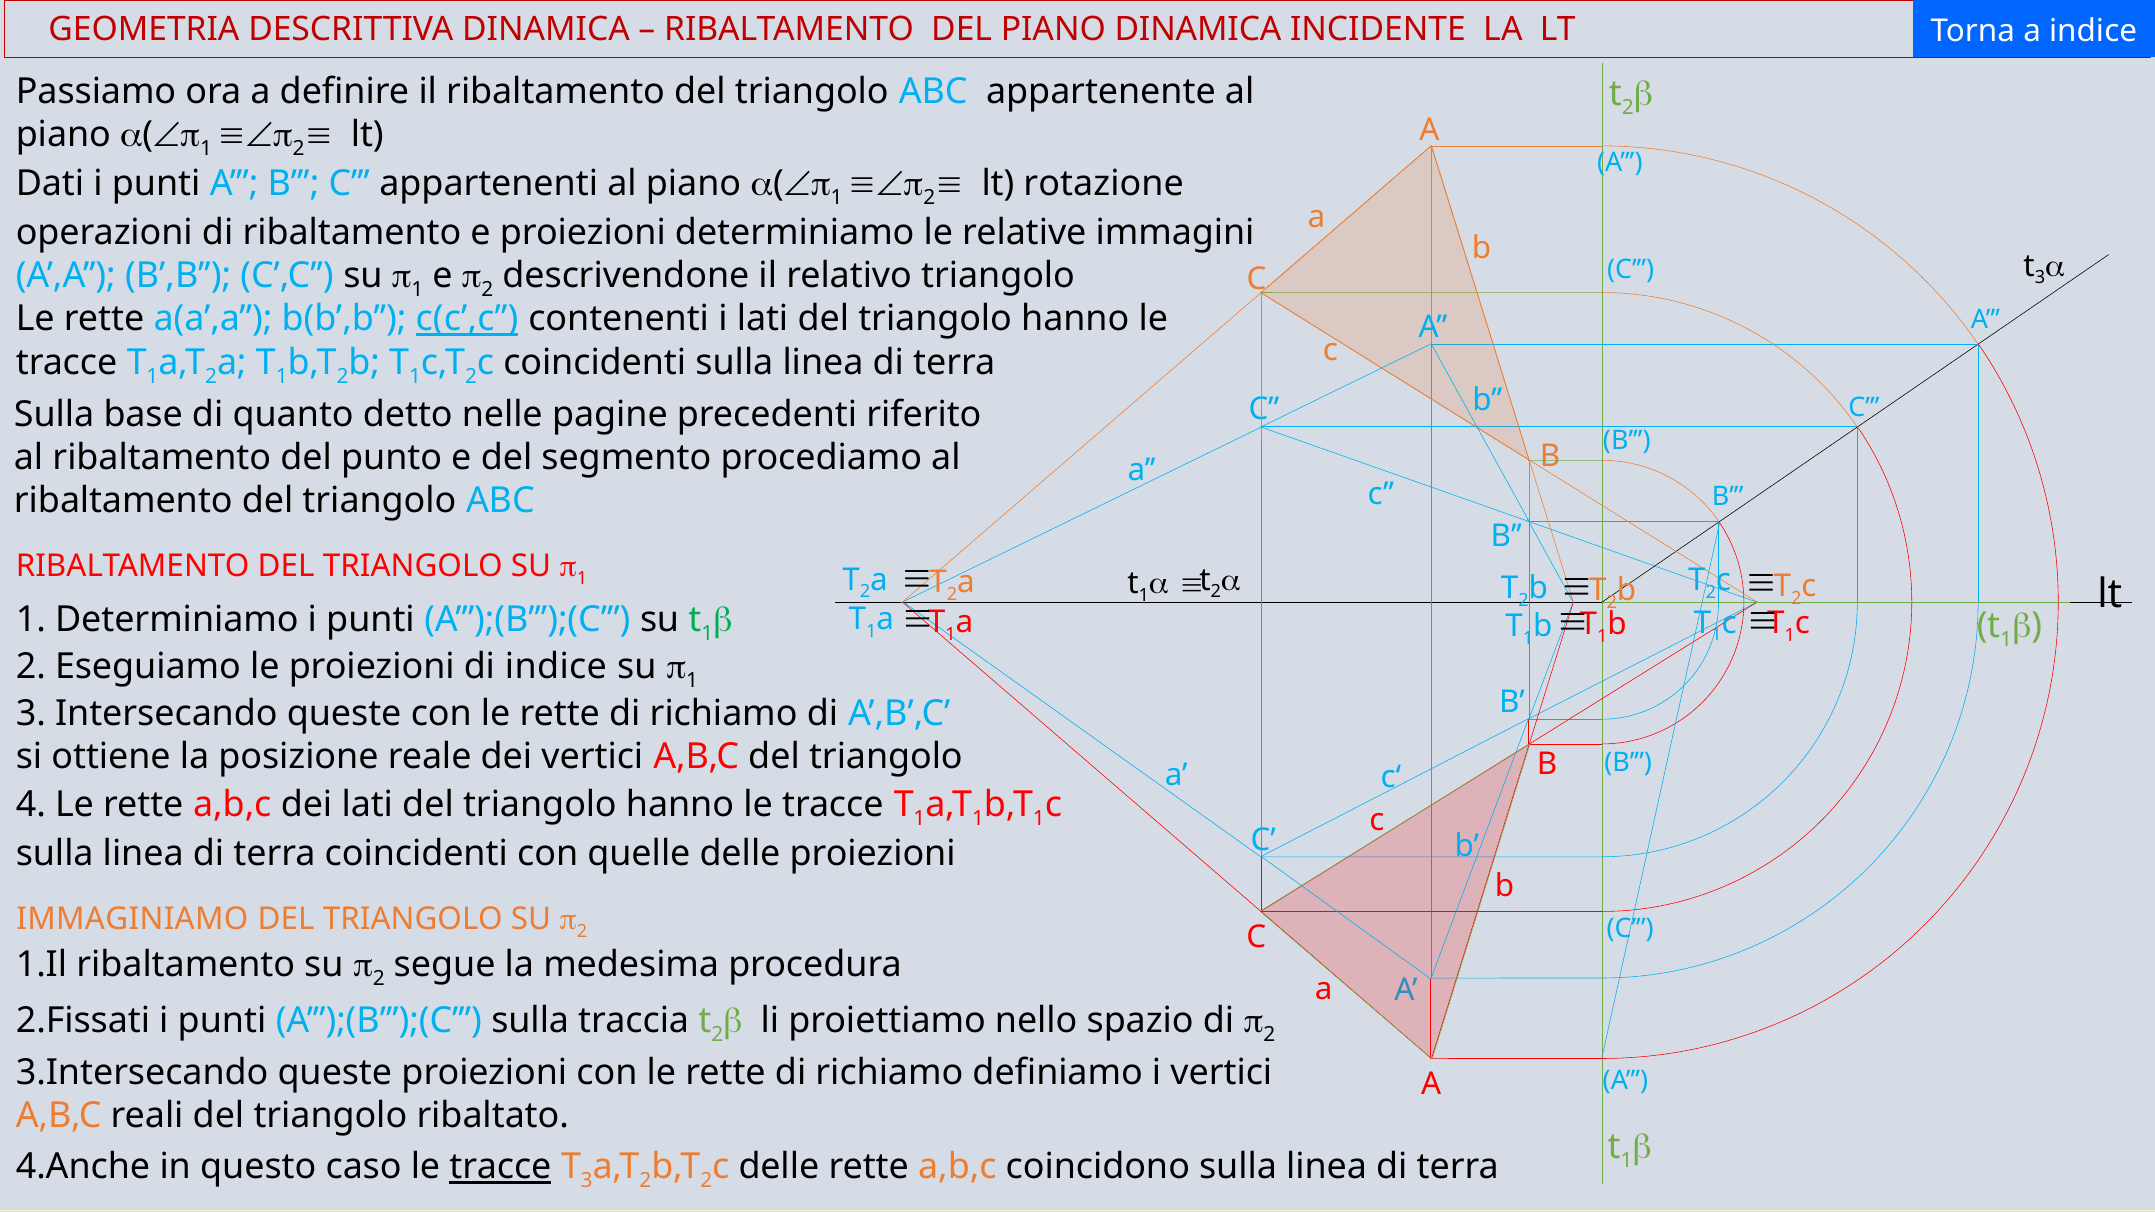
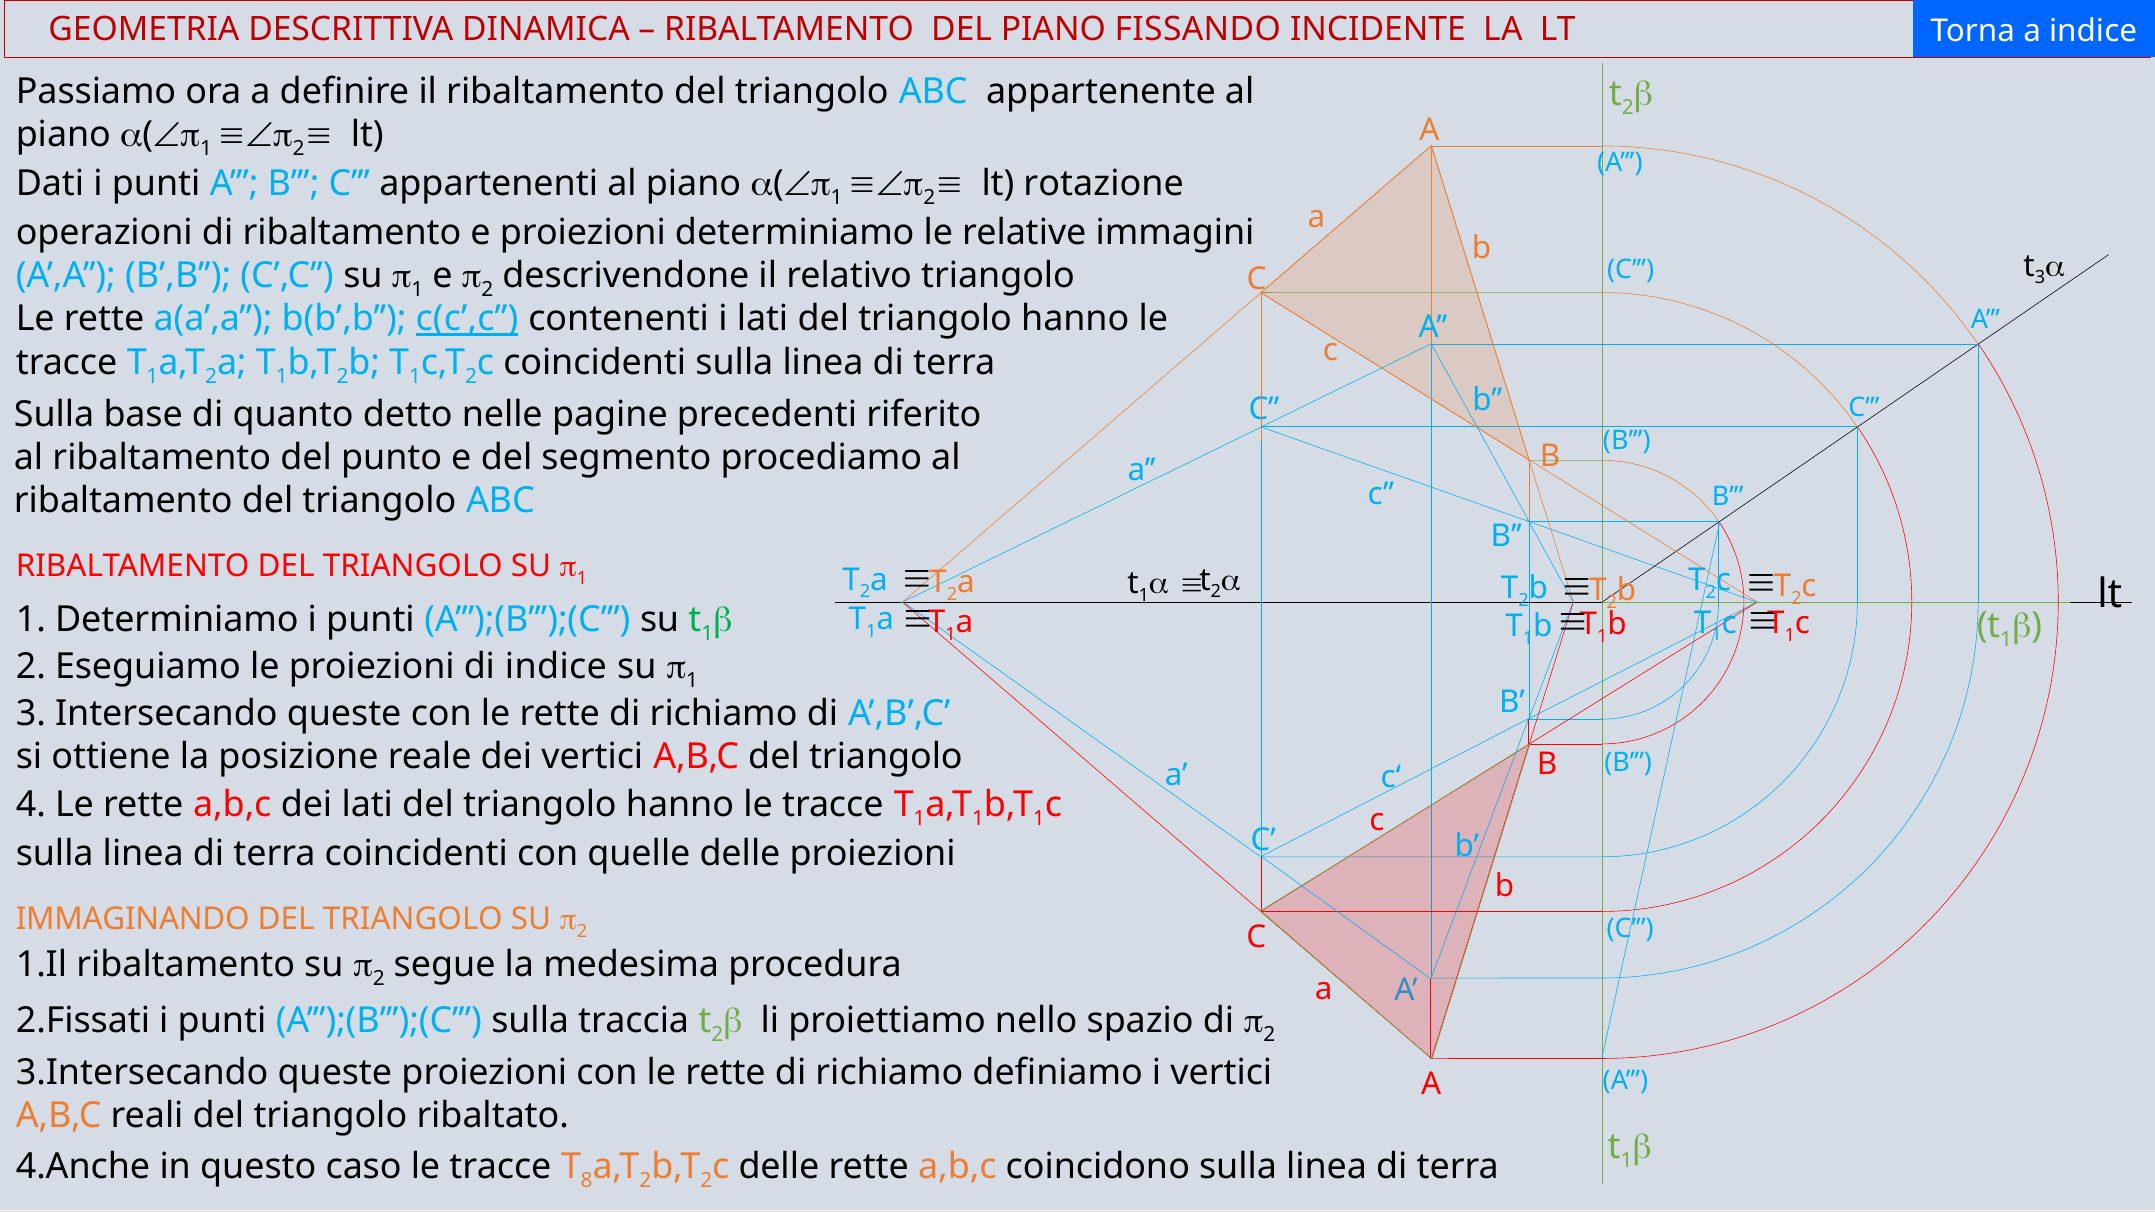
PIANO DINAMICA: DINAMICA -> FISSANDO (1198, 29)
IMMAGINIAMO: IMMAGINIAMO -> IMMAGINANDO (133, 919)
tracce underline: present -> none (500, 1167)
3: 3 -> 8 (587, 1181)
